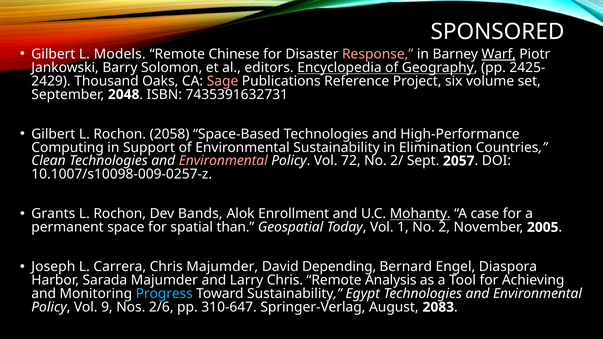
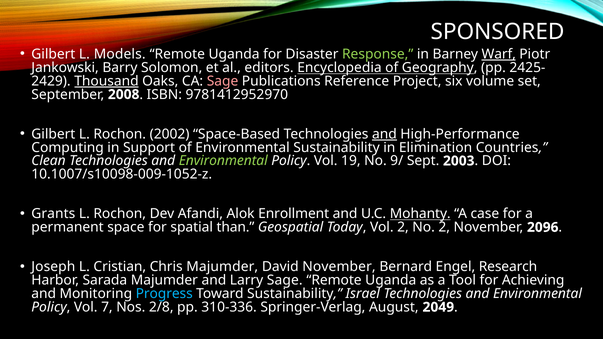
Chinese: Chinese -> Uganda (234, 54)
Response colour: pink -> light green (378, 54)
Thousand underline: none -> present (106, 81)
2048: 2048 -> 2008 (124, 95)
7435391632731: 7435391632731 -> 9781412952970 (237, 95)
2058: 2058 -> 2002 (170, 134)
and underline: none -> present (384, 134)
Environmental colour: pink -> light green (223, 161)
72: 72 -> 19 (351, 161)
2/: 2/ -> 9/ (397, 161)
2057: 2057 -> 2003 (459, 161)
10.1007/s10098-009-0257-z: 10.1007/s10098-009-0257-z -> 10.1007/s10098-009-1052-z (122, 174)
Bands: Bands -> Afandi (200, 214)
Vol 1: 1 -> 2 (403, 227)
2005: 2005 -> 2096 (543, 227)
Carrera: Carrera -> Cristian (120, 267)
David Depending: Depending -> November (339, 267)
Diaspora: Diaspora -> Research (508, 267)
Larry Chris: Chris -> Sage (285, 280)
Analysis: Analysis -> Uganda (391, 280)
Egypt: Egypt -> Israel (363, 294)
9: 9 -> 7 (107, 307)
2/6: 2/6 -> 2/8 (161, 307)
310-647: 310-647 -> 310-336 (229, 307)
2083: 2083 -> 2049 (438, 307)
